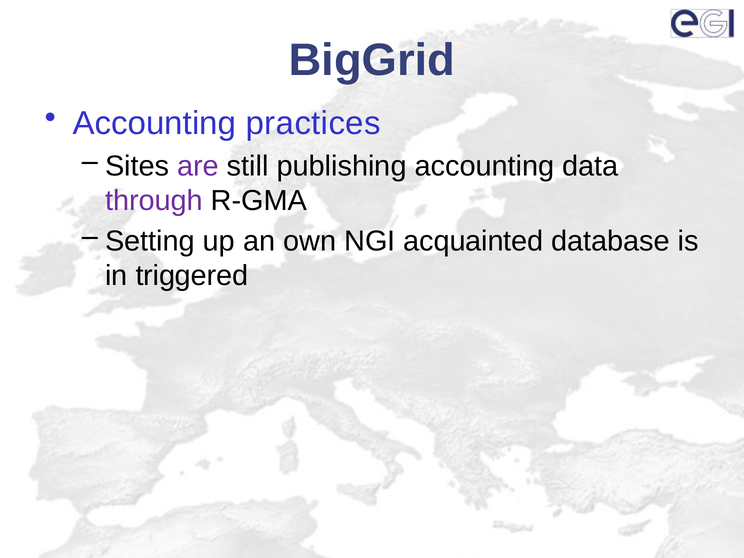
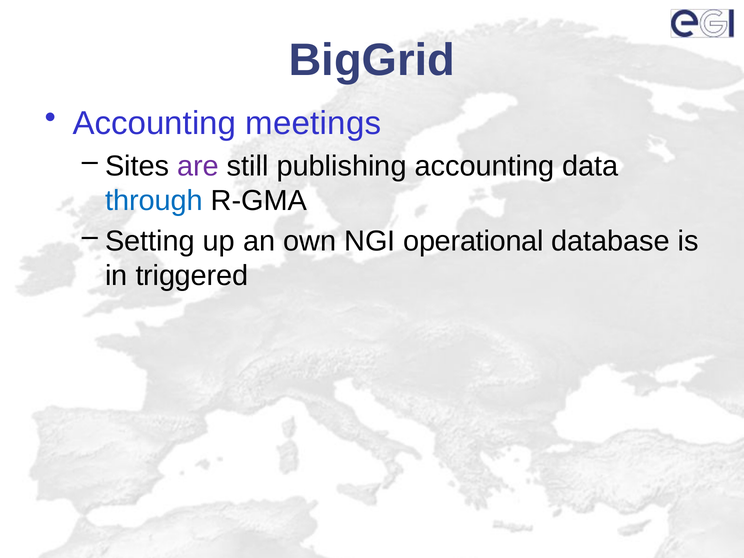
practices: practices -> meetings (313, 123)
through colour: purple -> blue (154, 201)
acquainted: acquainted -> operational (473, 241)
